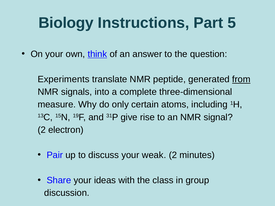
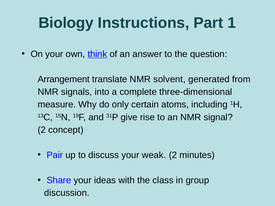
5: 5 -> 1 (232, 23)
Experiments: Experiments -> Arrangement (64, 79)
peptide: peptide -> solvent (169, 79)
from underline: present -> none (241, 79)
electron: electron -> concept (66, 130)
